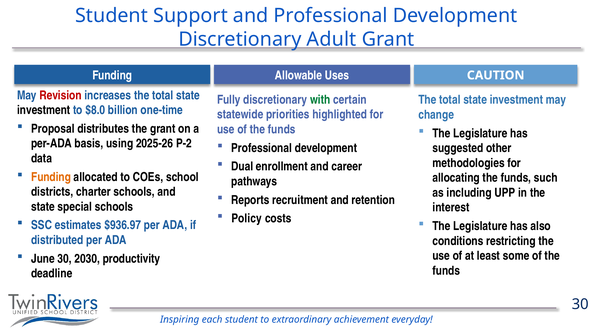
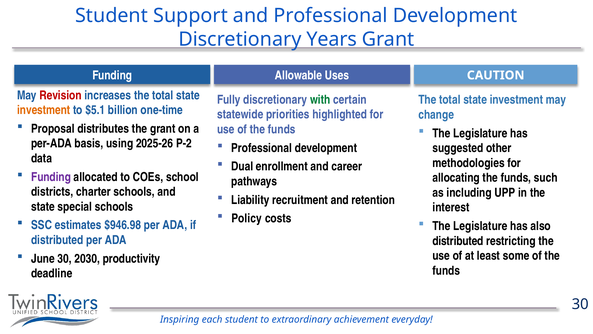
Adult: Adult -> Years (332, 39)
investment colour: black -> orange (44, 110)
$8.0: $8.0 -> $5.1 (95, 110)
Funding colour: orange -> purple (51, 177)
Reports: Reports -> Liability (250, 200)
$936.97: $936.97 -> $946.98 (123, 225)
conditions: conditions -> distributed (458, 241)
